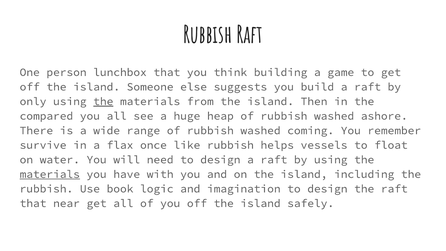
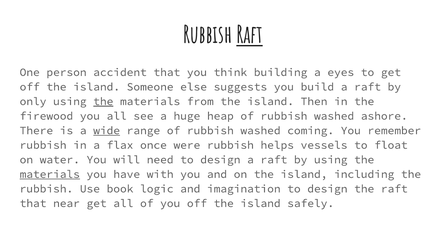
Raft underline: none -> present (250, 35)
lunchbox: lunchbox -> accident (120, 72)
game: game -> eyes (341, 72)
compared: compared -> firewood (46, 116)
wide underline: none -> present (107, 130)
survive: survive -> rubbish (43, 145)
like: like -> were (187, 145)
